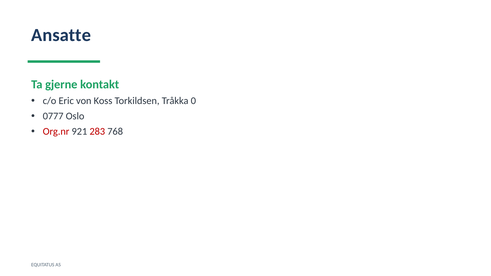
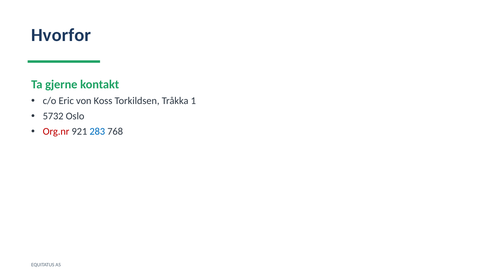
Ansatte: Ansatte -> Hvorfor (61, 35)
0: 0 -> 1 (193, 101)
0777: 0777 -> 5732 (53, 116)
283 colour: red -> blue (97, 132)
